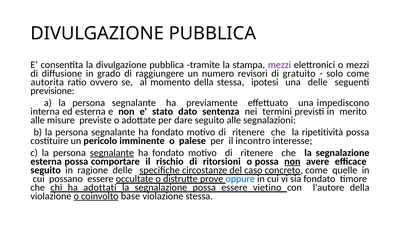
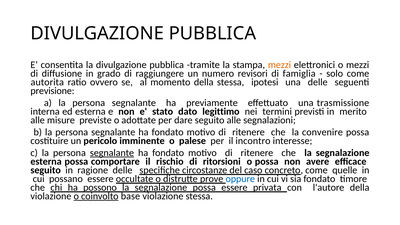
mezzi colour: purple -> orange (279, 65)
gratuito: gratuito -> famiglia (299, 74)
impediscono: impediscono -> trasmissione (343, 103)
sentenza: sentenza -> legittimo (221, 112)
ripetitività: ripetitività -> convenire (322, 132)
non underline: present -> none (292, 161)
adottati: adottati -> possono (100, 187)
vietino: vietino -> privata (267, 187)
